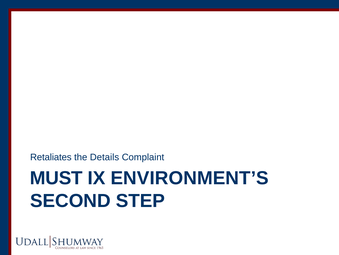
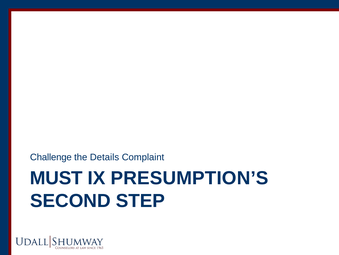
Retaliates: Retaliates -> Challenge (51, 157)
ENVIRONMENT’S: ENVIRONMENT’S -> PRESUMPTION’S (190, 178)
